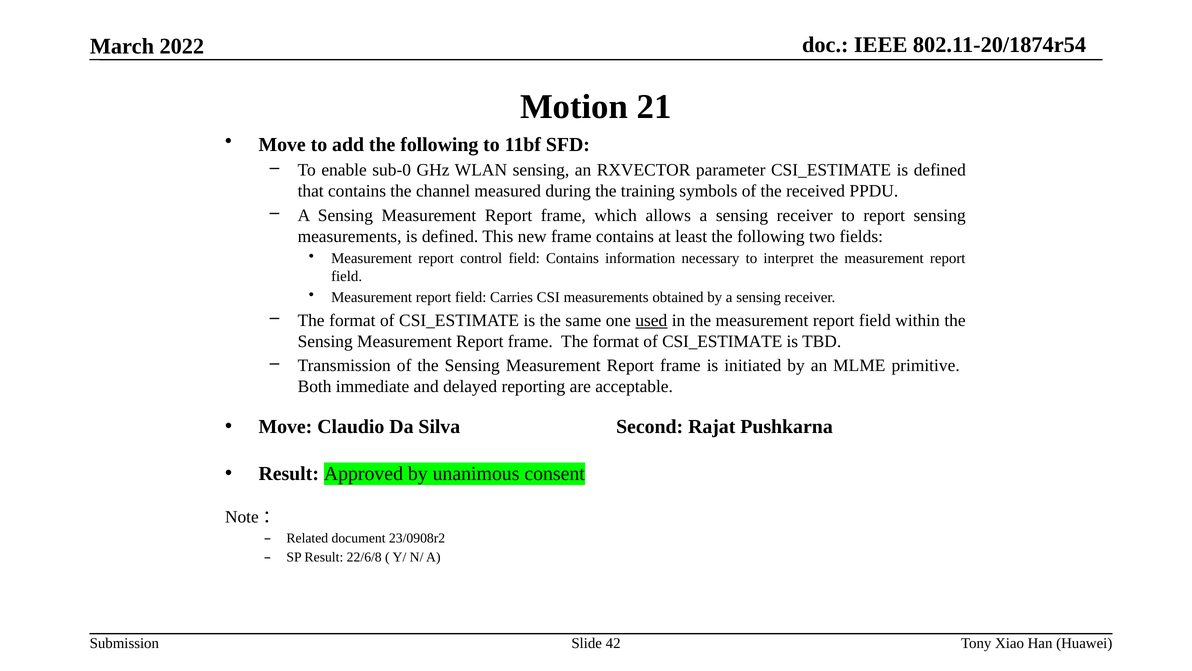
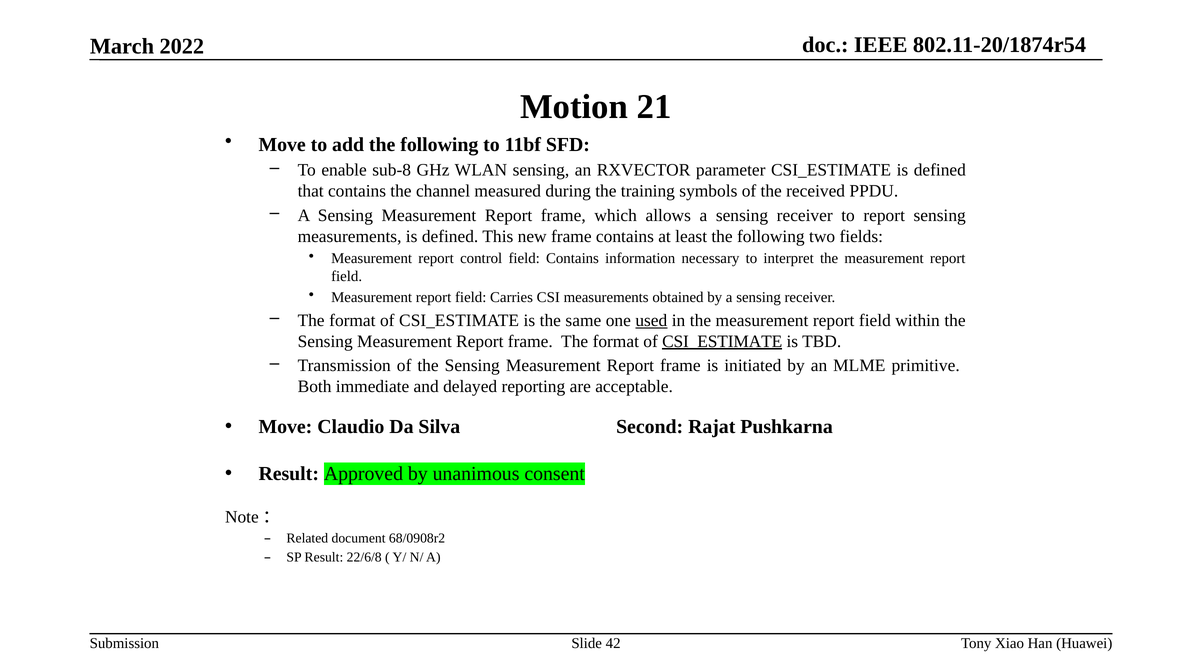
sub-0: sub-0 -> sub-8 (392, 170)
CSI_ESTIMATE underline: none -> present (722, 341)
23/0908r2: 23/0908r2 -> 68/0908r2 (417, 538)
